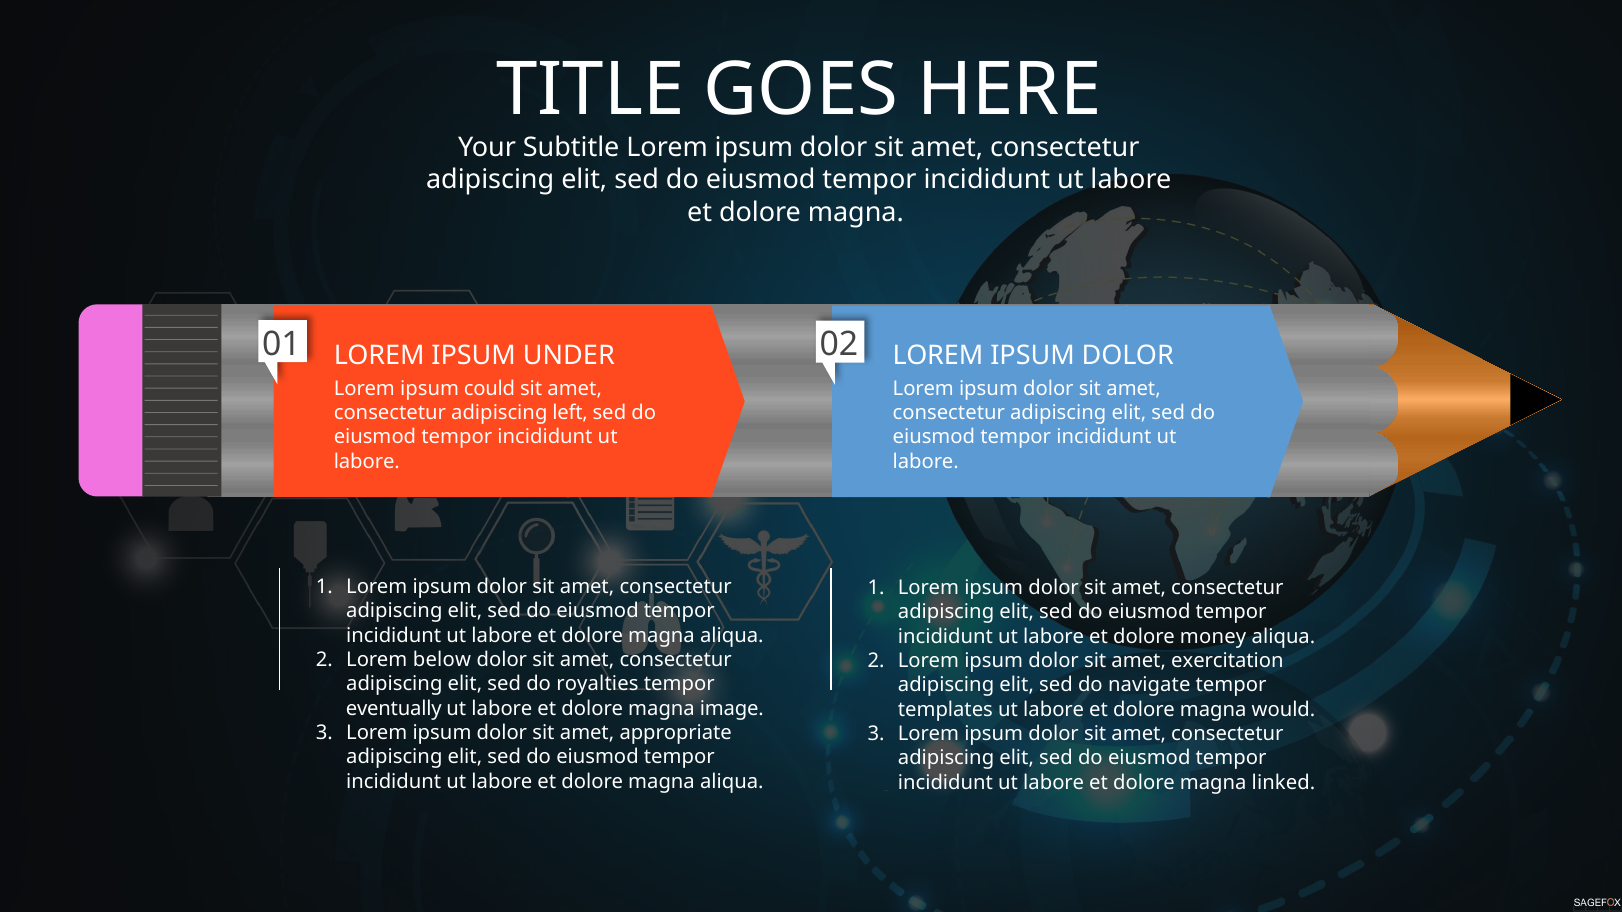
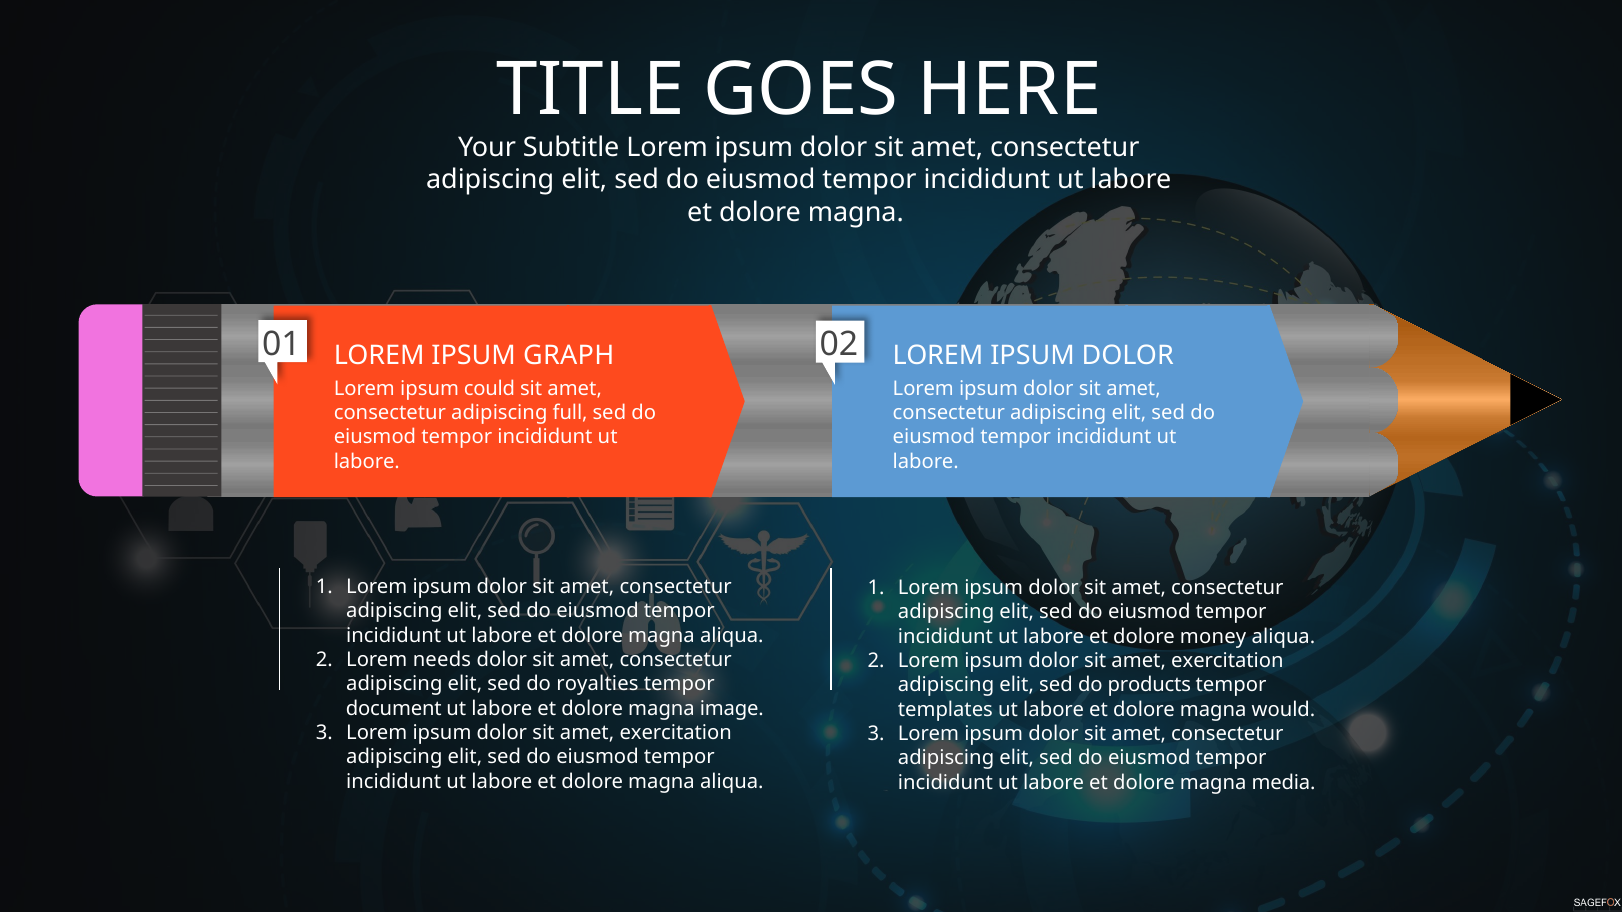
UNDER: UNDER -> GRAPH (569, 356)
left: left -> full (570, 413)
below: below -> needs (442, 660)
navigate: navigate -> products (1149, 685)
eventually: eventually -> document (394, 709)
appropriate: appropriate -> exercitation (676, 733)
linked: linked -> media (1284, 783)
